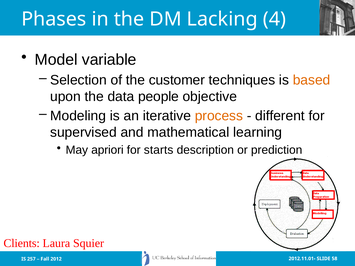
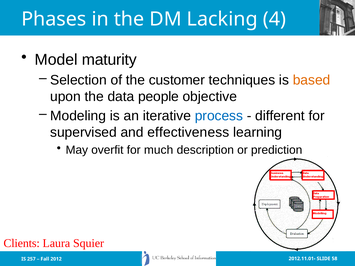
variable: variable -> maturity (109, 60)
process colour: orange -> blue (219, 116)
mathematical: mathematical -> effectiveness (188, 133)
apriori: apriori -> overfit (107, 150)
starts: starts -> much (159, 150)
